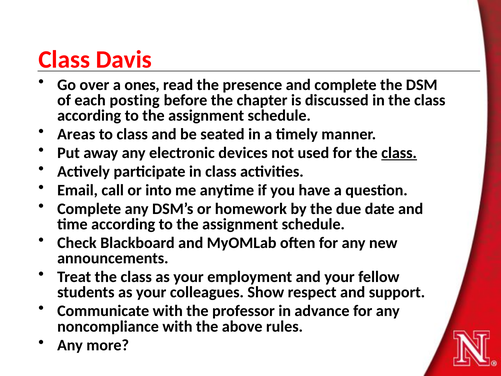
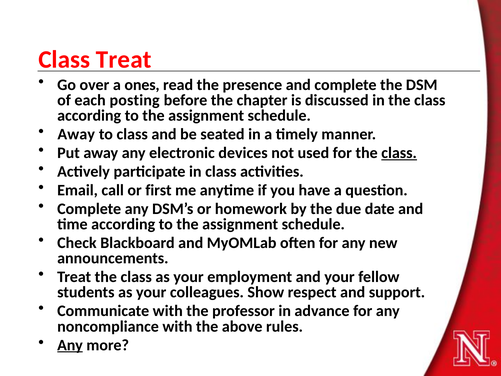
Class Davis: Davis -> Treat (124, 60)
Areas: Areas -> Away (76, 134)
into: into -> first (158, 190)
Any underline: none -> present (70, 345)
